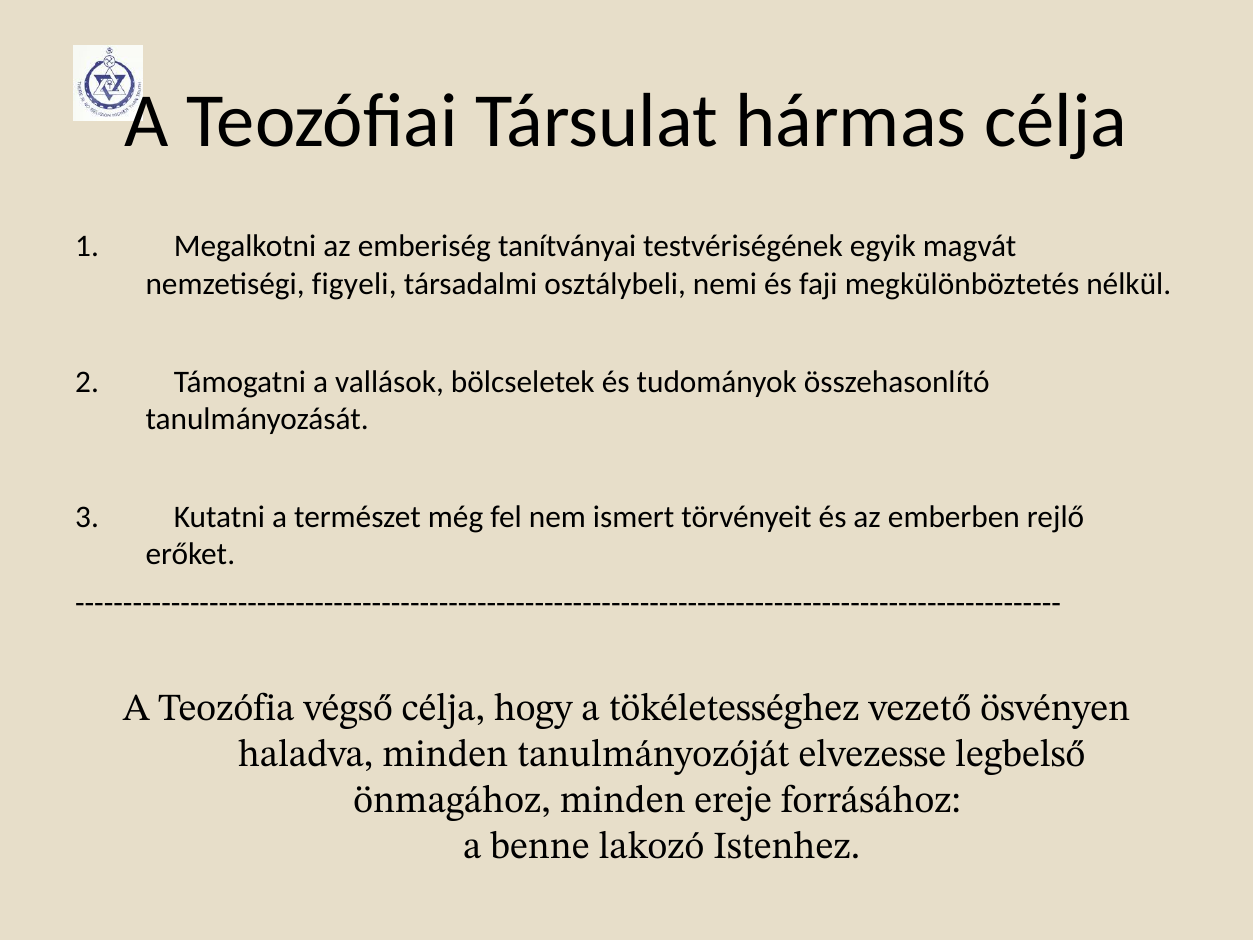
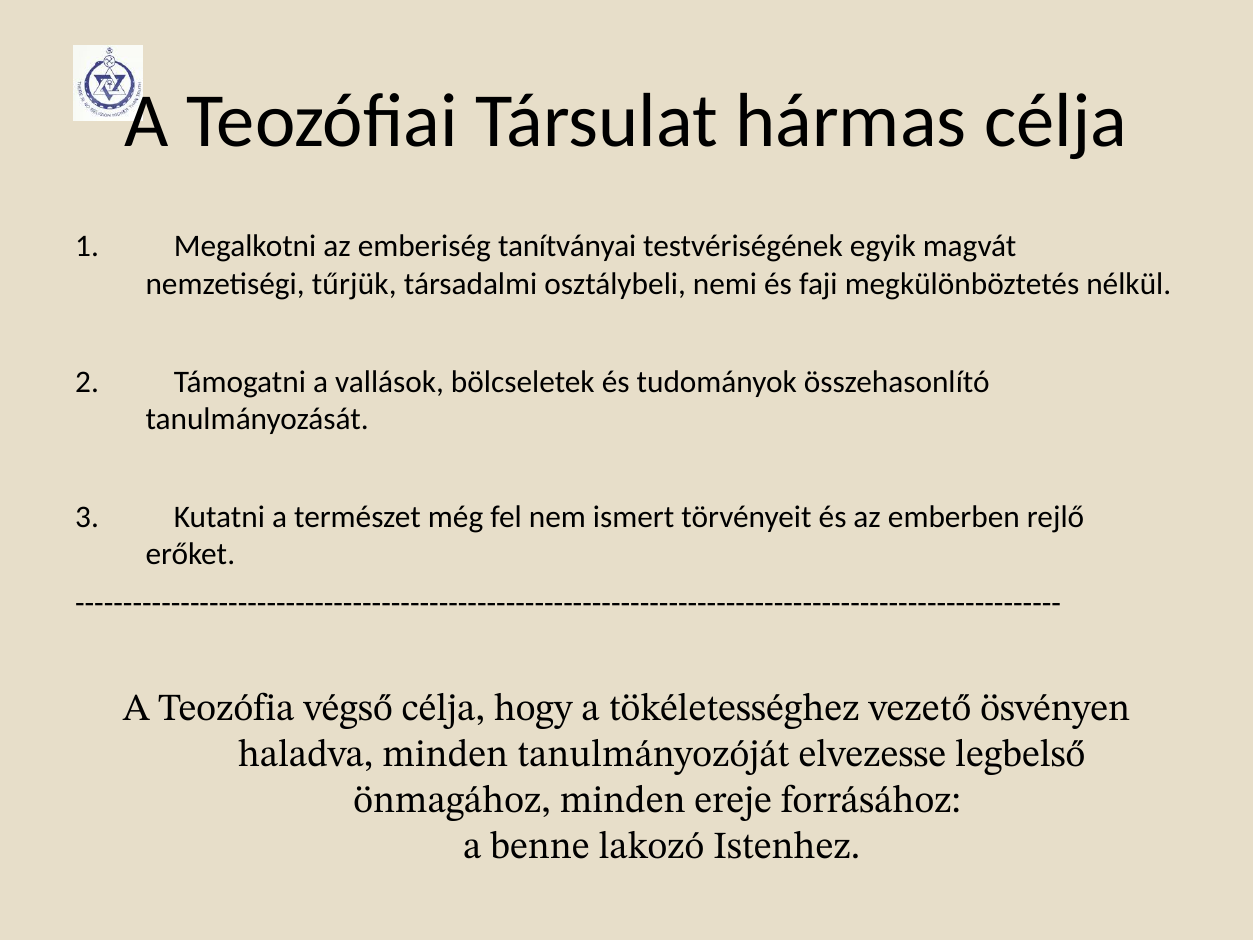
figyeli: figyeli -> tűrjük (354, 284)
